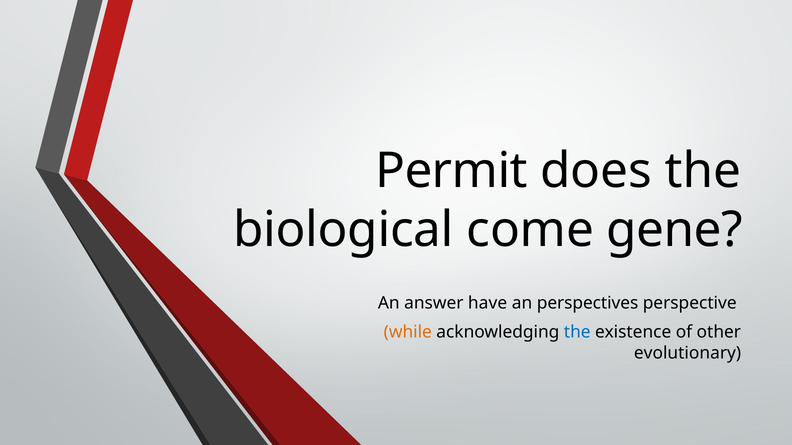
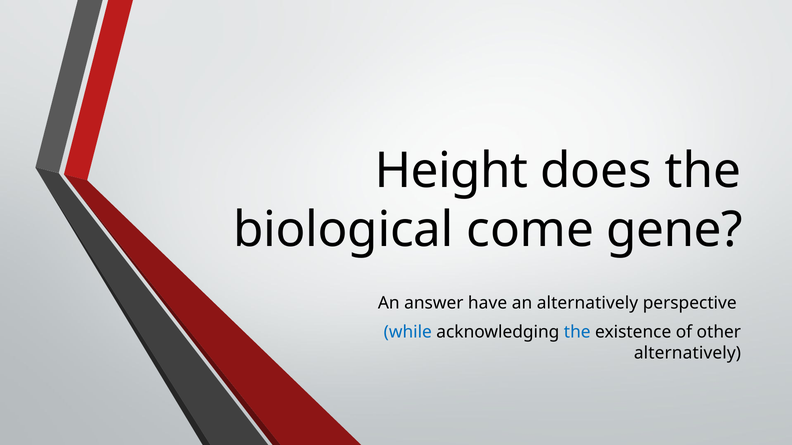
Permit: Permit -> Height (451, 171)
an perspectives: perspectives -> alternatively (587, 303)
while colour: orange -> blue (408, 333)
evolutionary: evolutionary -> alternatively (687, 353)
